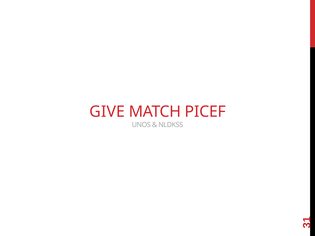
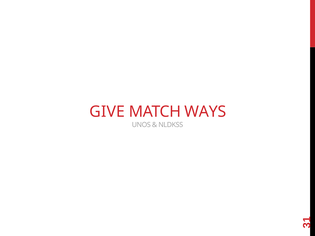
PICEF: PICEF -> WAYS (205, 112)
